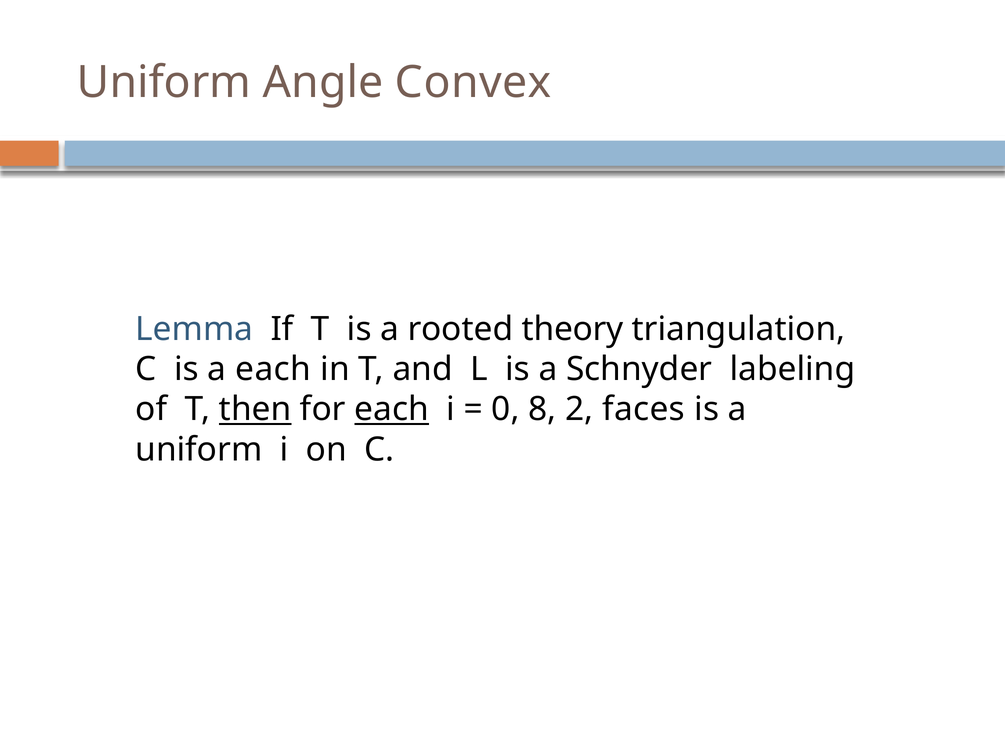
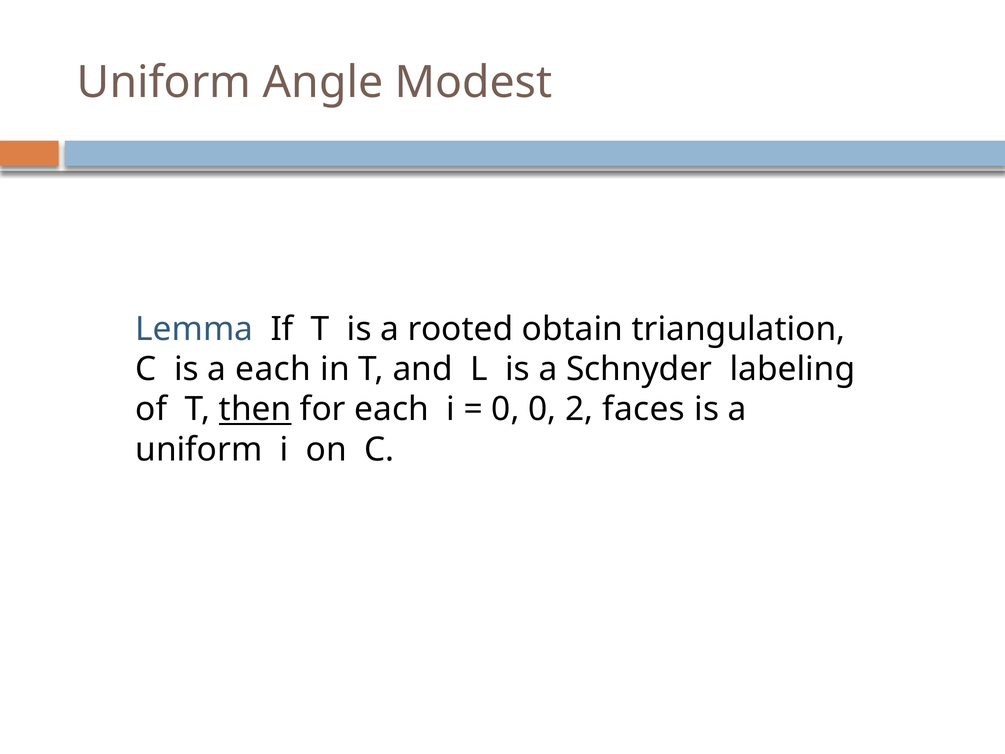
Convex: Convex -> Modest (474, 83)
theory: theory -> obtain (573, 329)
each underline: present -> none (392, 409)
0 8: 8 -> 0 (542, 409)
